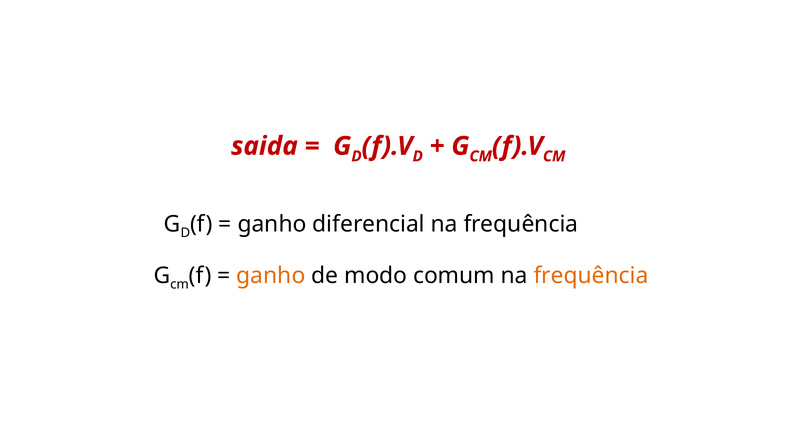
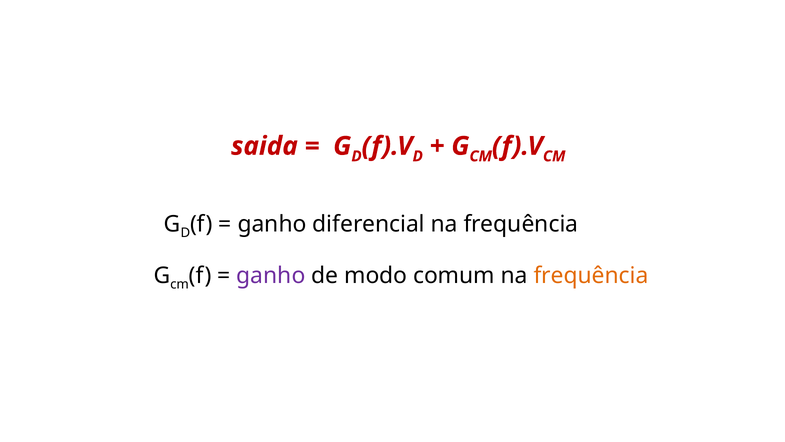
ganho colour: orange -> purple (271, 275)
